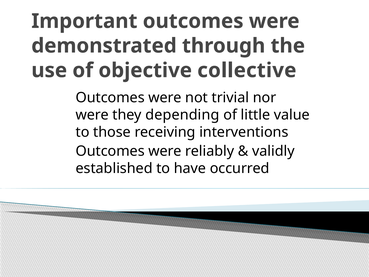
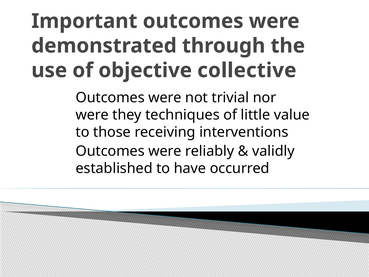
depending: depending -> techniques (182, 115)
